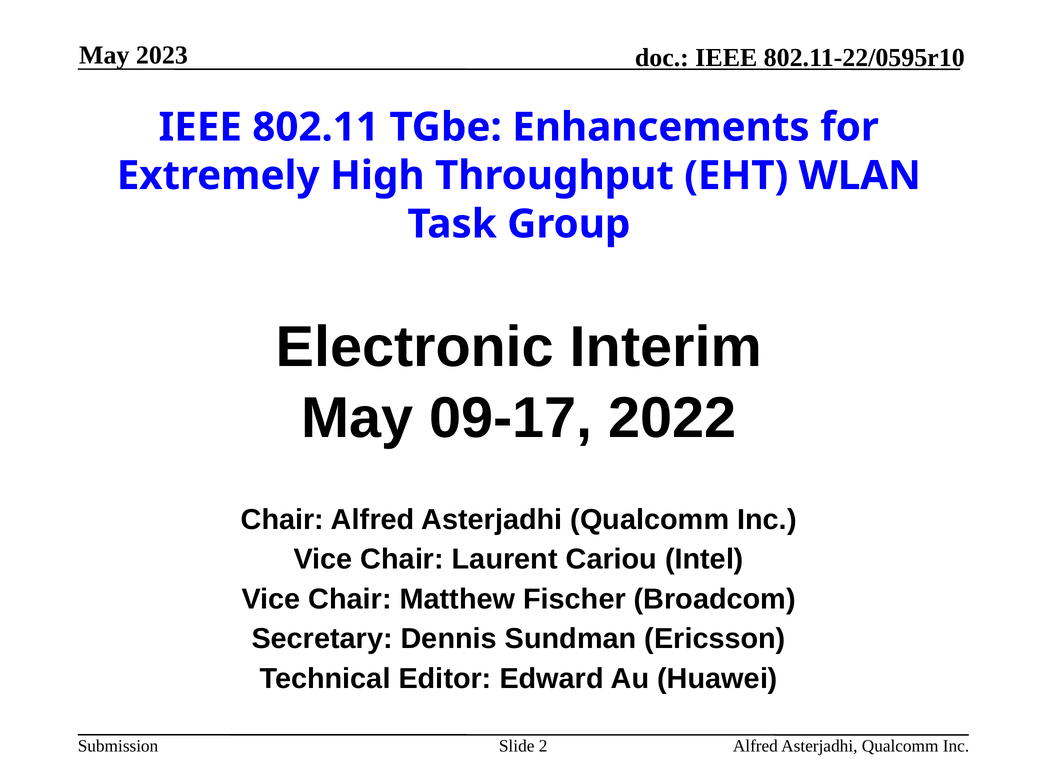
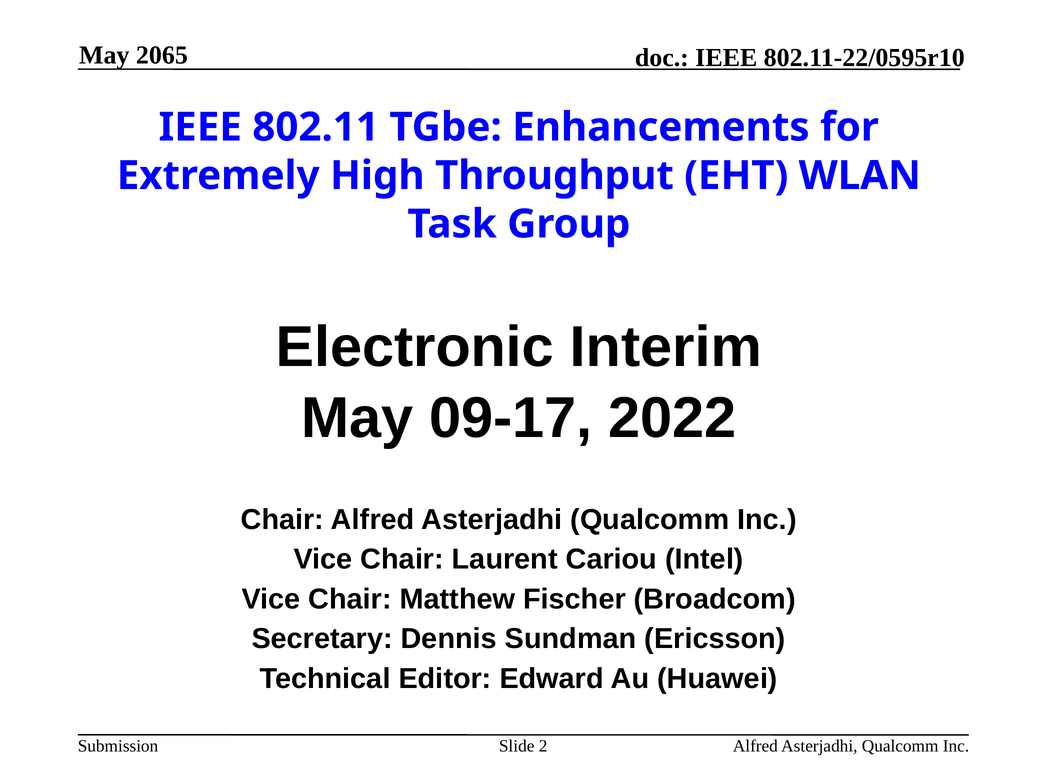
2023: 2023 -> 2065 (162, 55)
